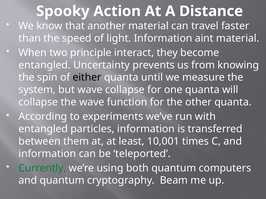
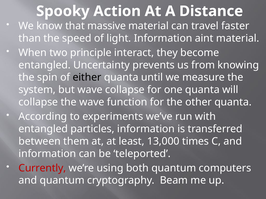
another: another -> massive (107, 26)
10,001: 10,001 -> 13,000 (163, 142)
Currently colour: green -> red (42, 168)
